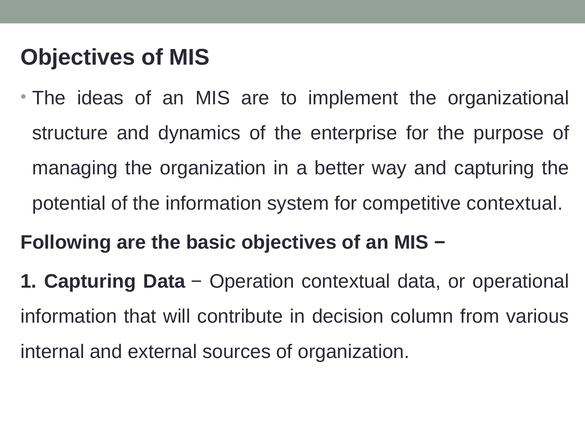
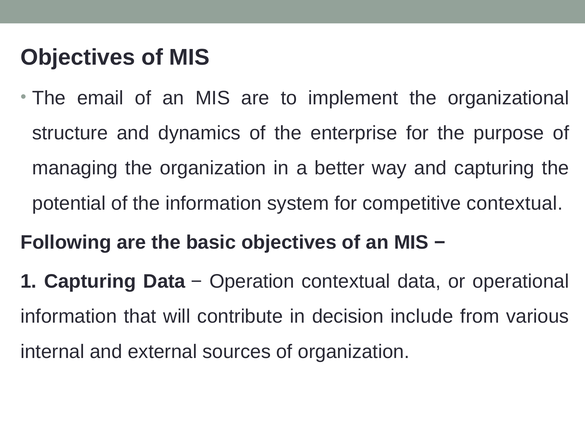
ideas: ideas -> email (100, 98)
column: column -> include (422, 316)
